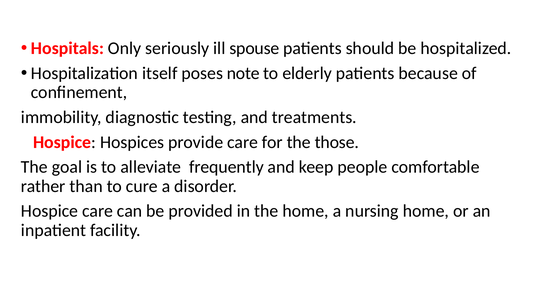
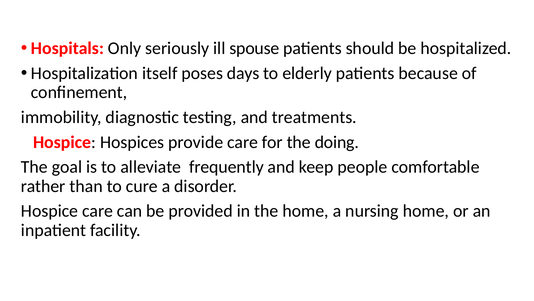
note: note -> days (243, 73)
those: those -> doing (337, 142)
